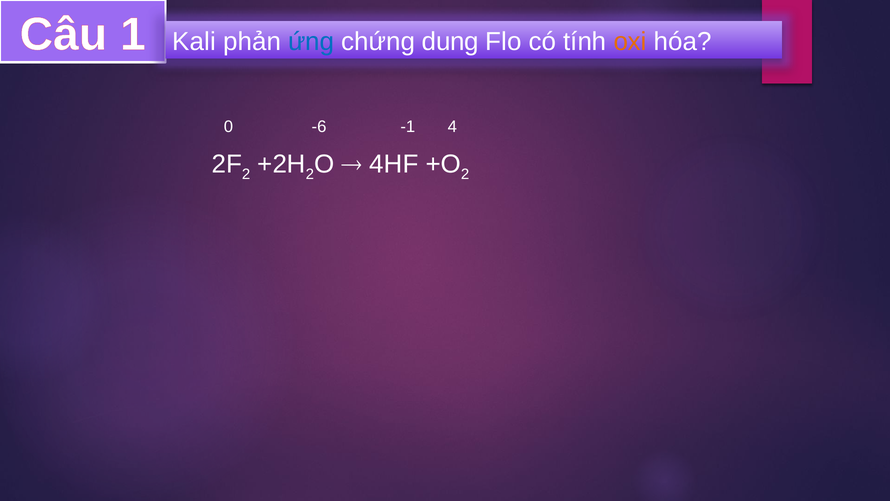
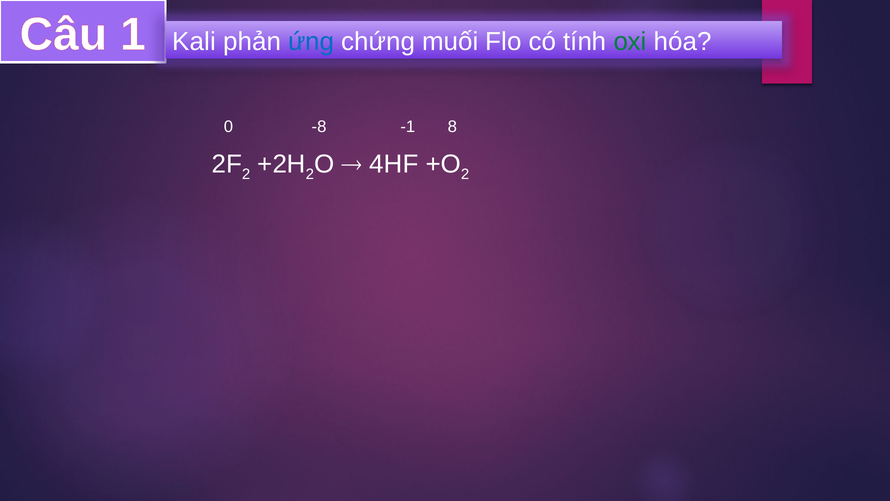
dung: dung -> muối (450, 41)
oxi colour: orange -> green (630, 41)
-6: -6 -> -8 (319, 127)
4: 4 -> 8 (452, 127)
